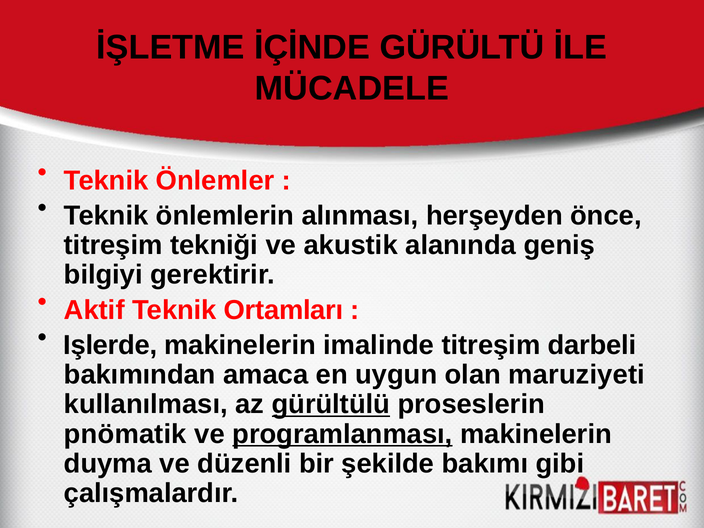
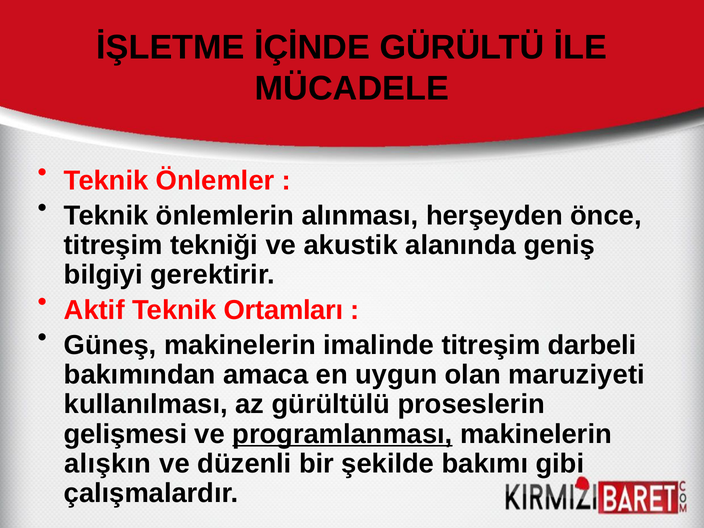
Işlerde: Işlerde -> Güneş (110, 345)
gürültülü underline: present -> none (331, 404)
pnömatik: pnömatik -> gelişmesi (126, 434)
duyma: duyma -> alışkın (108, 464)
